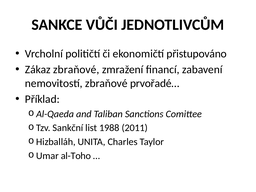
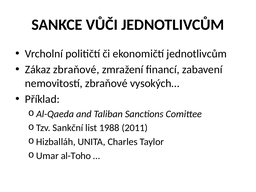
ekonomičtí přistupováno: přistupováno -> jednotlivcům (197, 54)
prvořadé…: prvořadé… -> vysokých… (155, 83)
